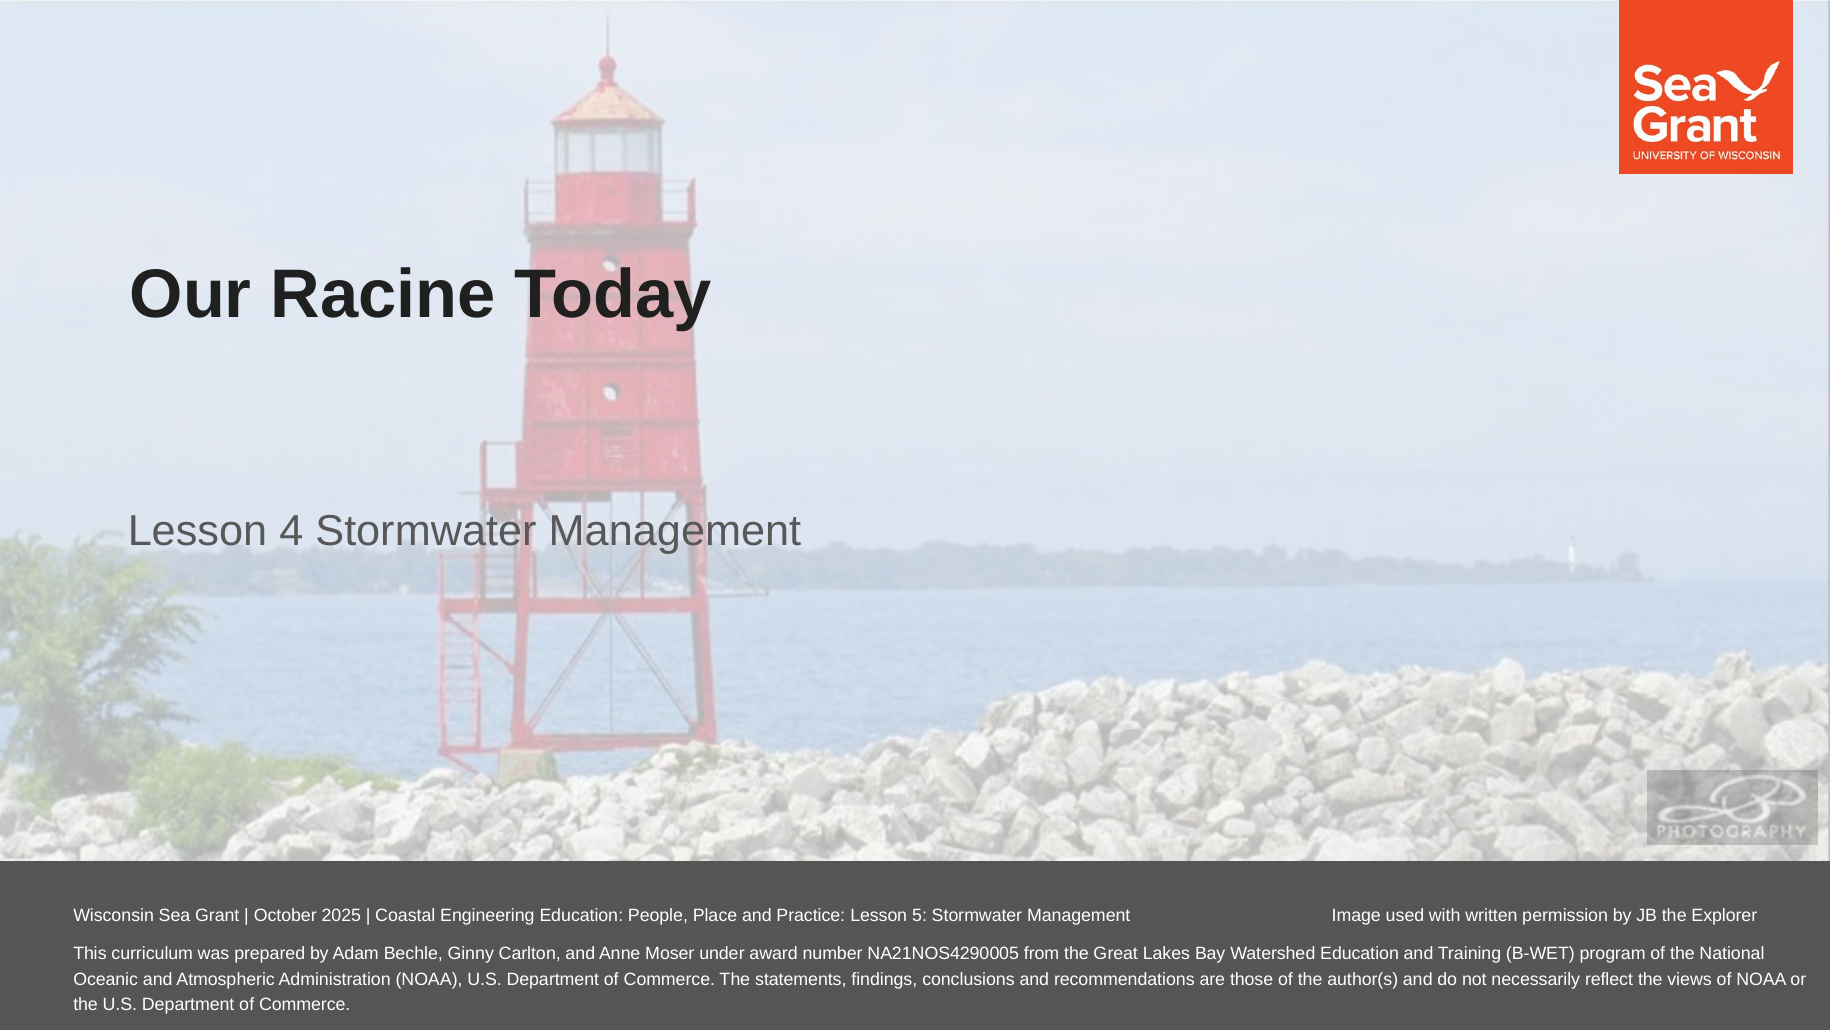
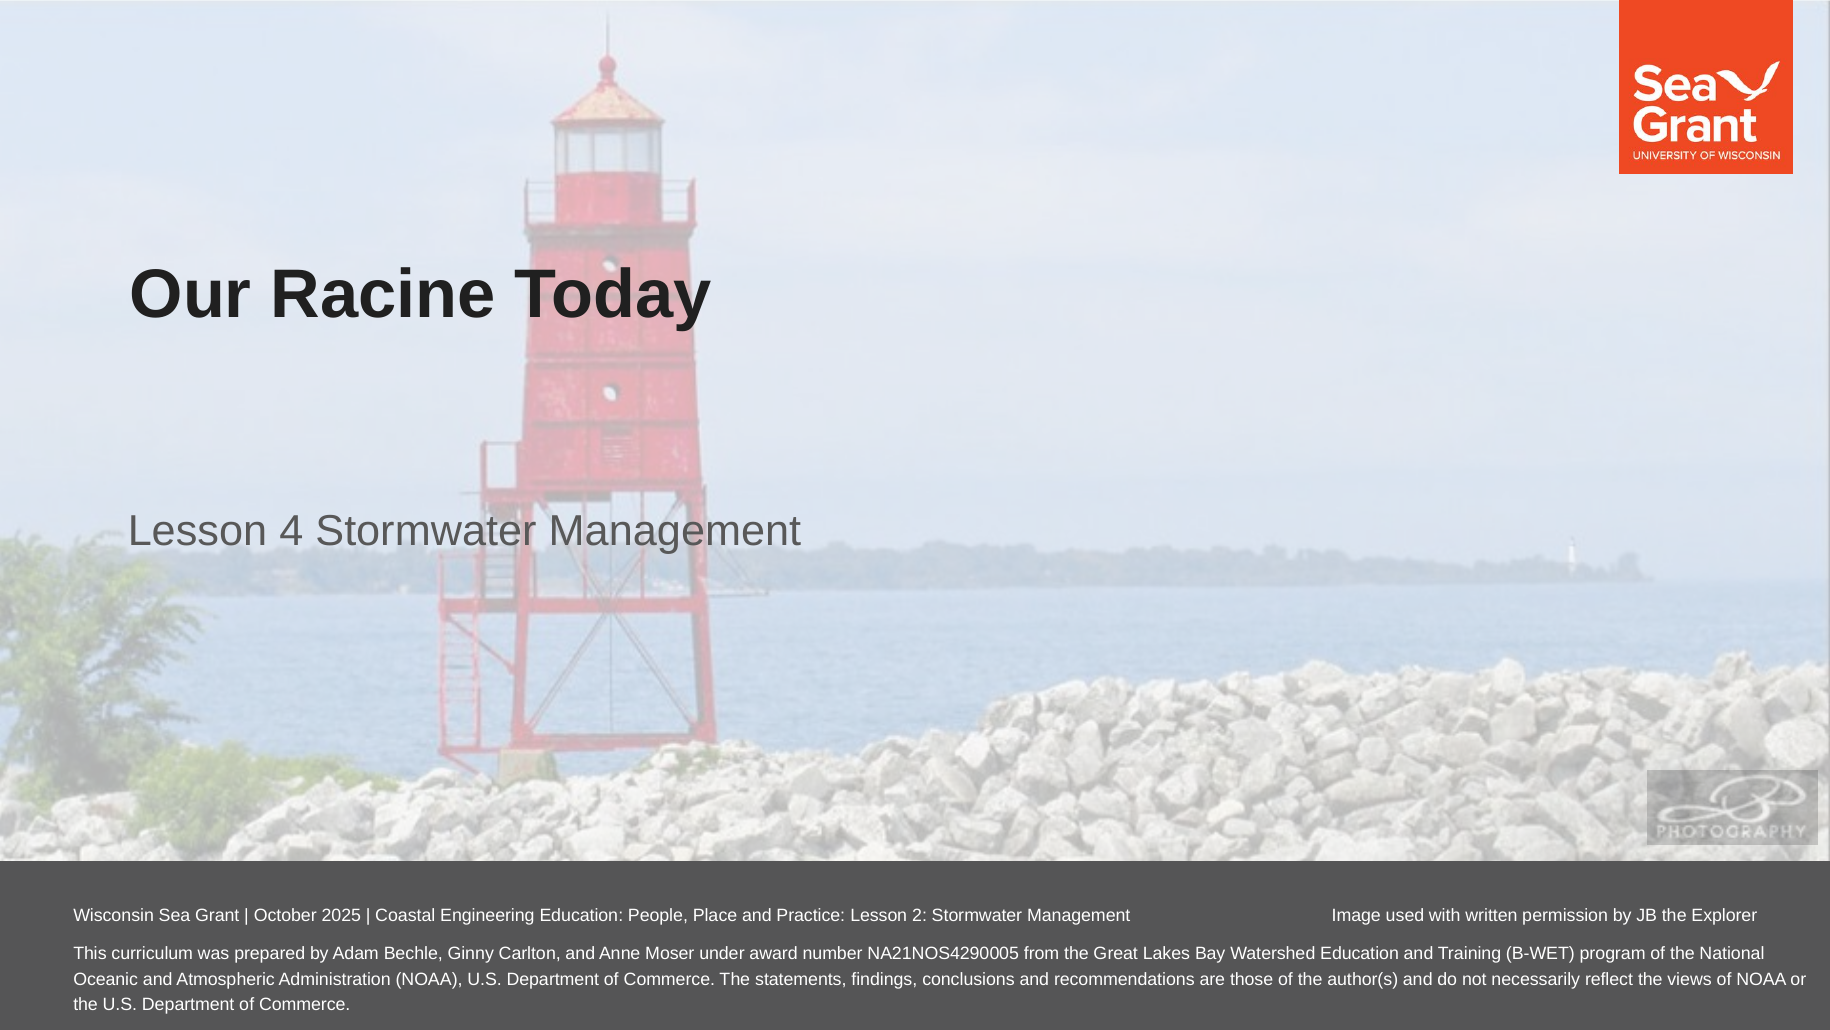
5: 5 -> 2 (920, 915)
